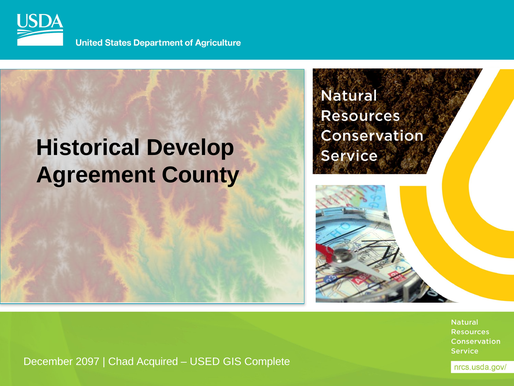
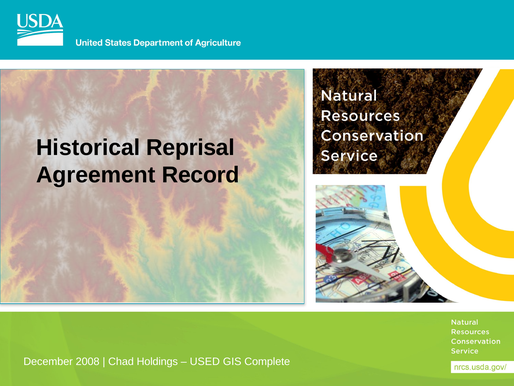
Develop: Develop -> Reprisal (191, 147)
County: County -> Record (201, 175)
2097: 2097 -> 2008 (88, 361)
Acquired: Acquired -> Holdings (157, 361)
